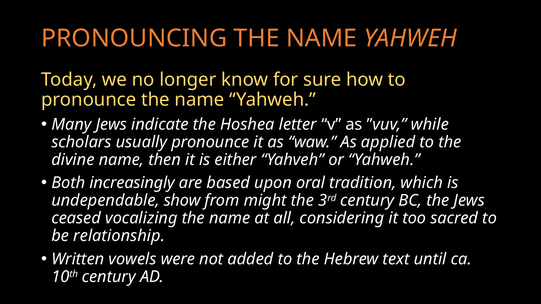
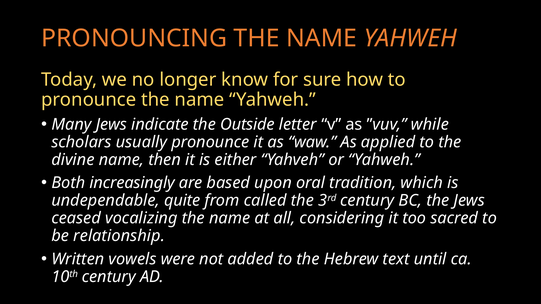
Hoshea: Hoshea -> Outside (247, 124)
show: show -> quite (182, 201)
might: might -> called (265, 201)
